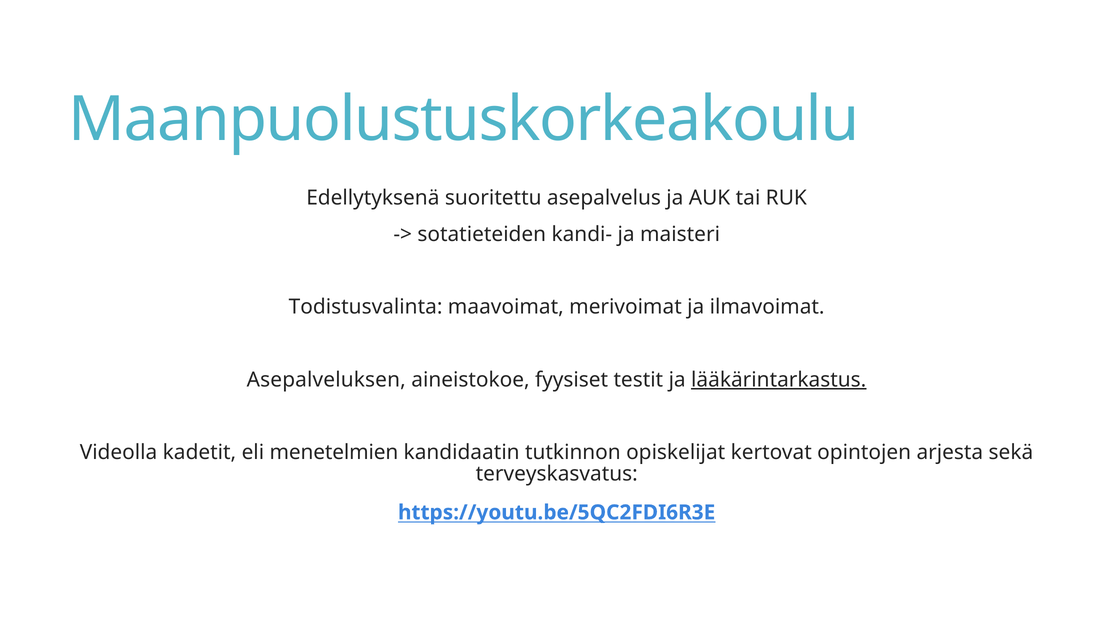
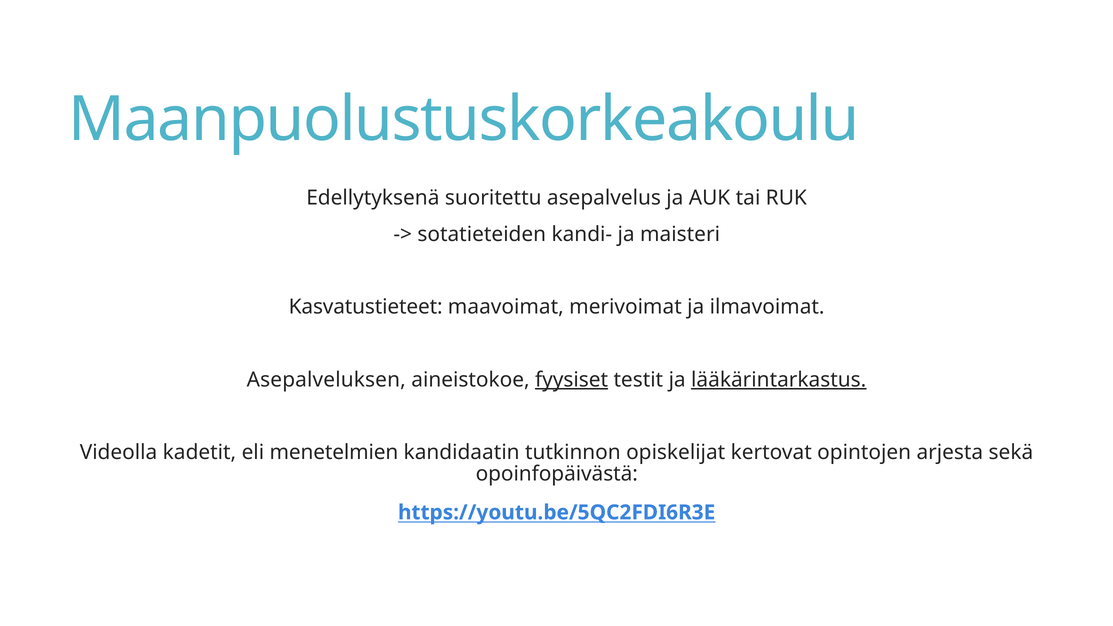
Todistusvalinta: Todistusvalinta -> Kasvatustieteet (366, 307)
fyysiset underline: none -> present (572, 380)
terveyskasvatus: terveyskasvatus -> opoinfopäivästä (557, 474)
